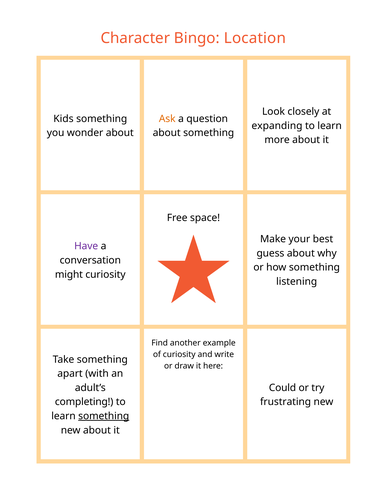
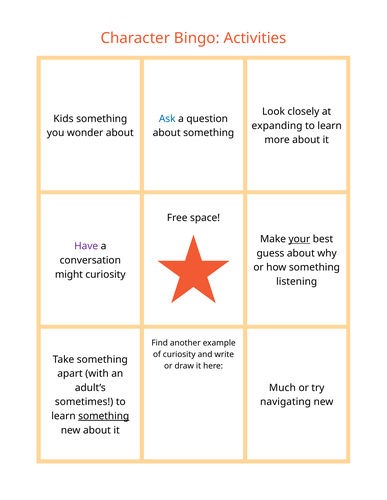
Location: Location -> Activities (255, 38)
Ask colour: orange -> blue (167, 119)
your underline: none -> present (299, 239)
Could: Could -> Much (282, 388)
completing: completing -> sometimes (84, 403)
frustrating: frustrating -> navigating (286, 403)
